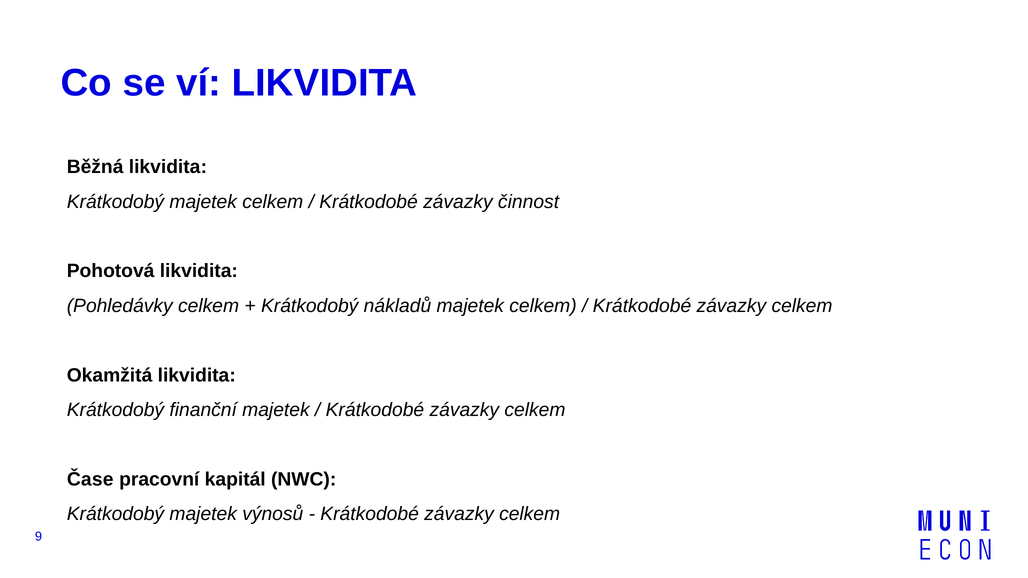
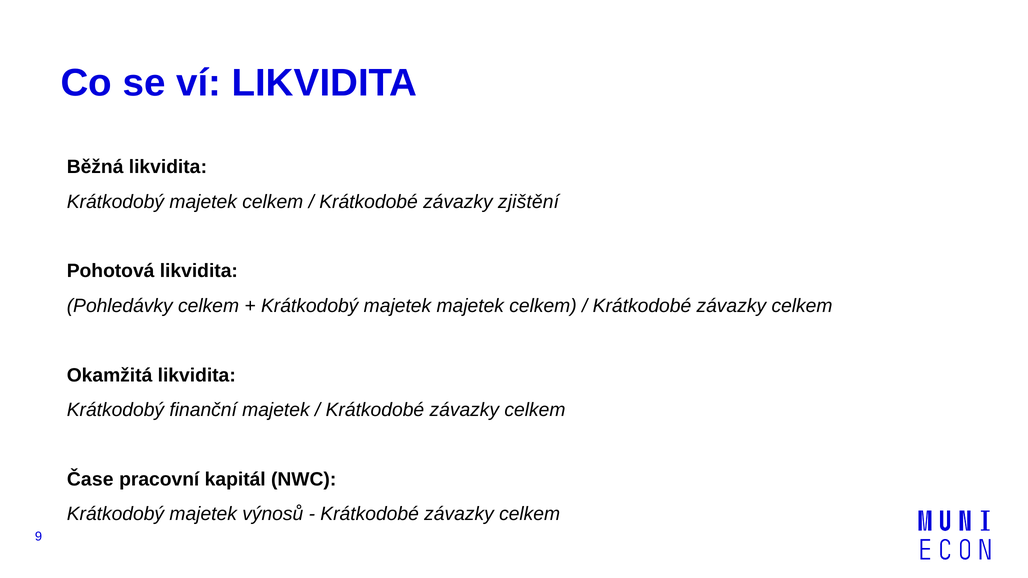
činnost: činnost -> zjištění (528, 202)
nákladů: nákladů -> majetek (397, 306)
